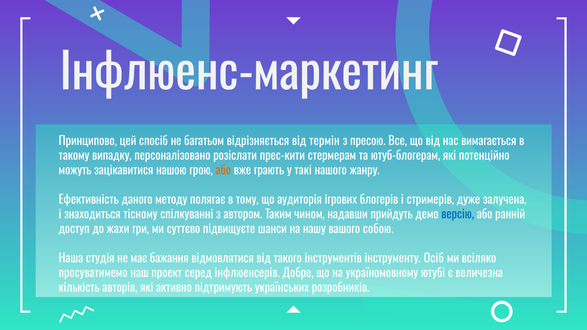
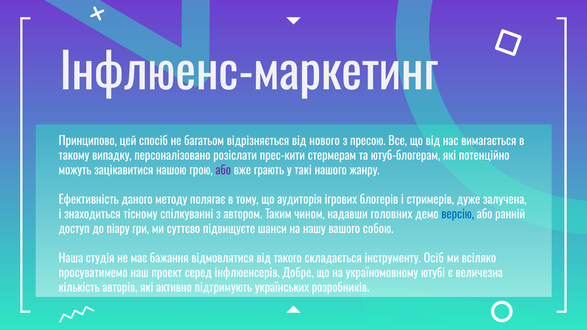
термін: термін -> нового (324, 141)
або colour: orange -> purple (223, 171)
прийдуть: прийдуть -> головних (391, 215)
жахи: жахи -> піару (118, 229)
інструментів: інструментів -> складається (333, 259)
